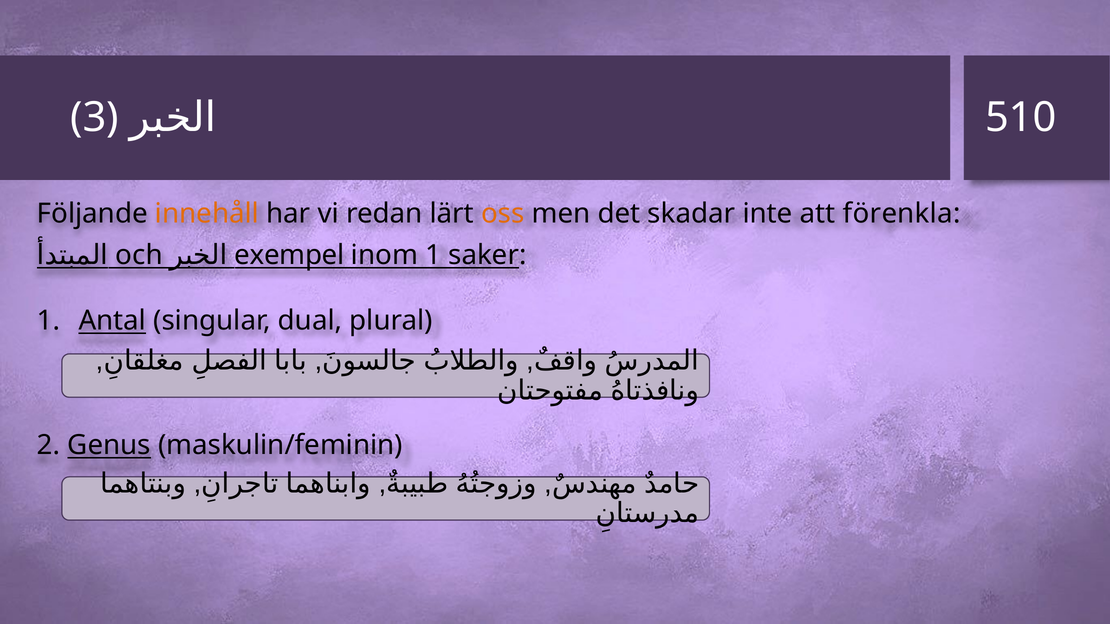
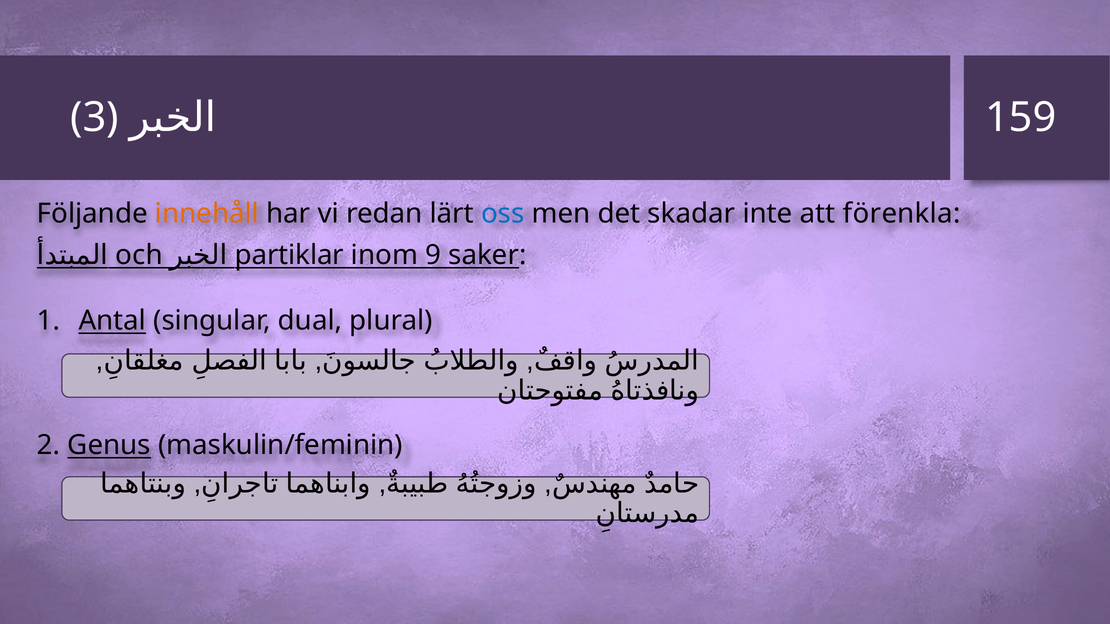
510: 510 -> 159 (1021, 118)
oss colour: orange -> blue (503, 214)
exempel: exempel -> partiklar (289, 255)
inom 1: 1 -> 9 (433, 255)
